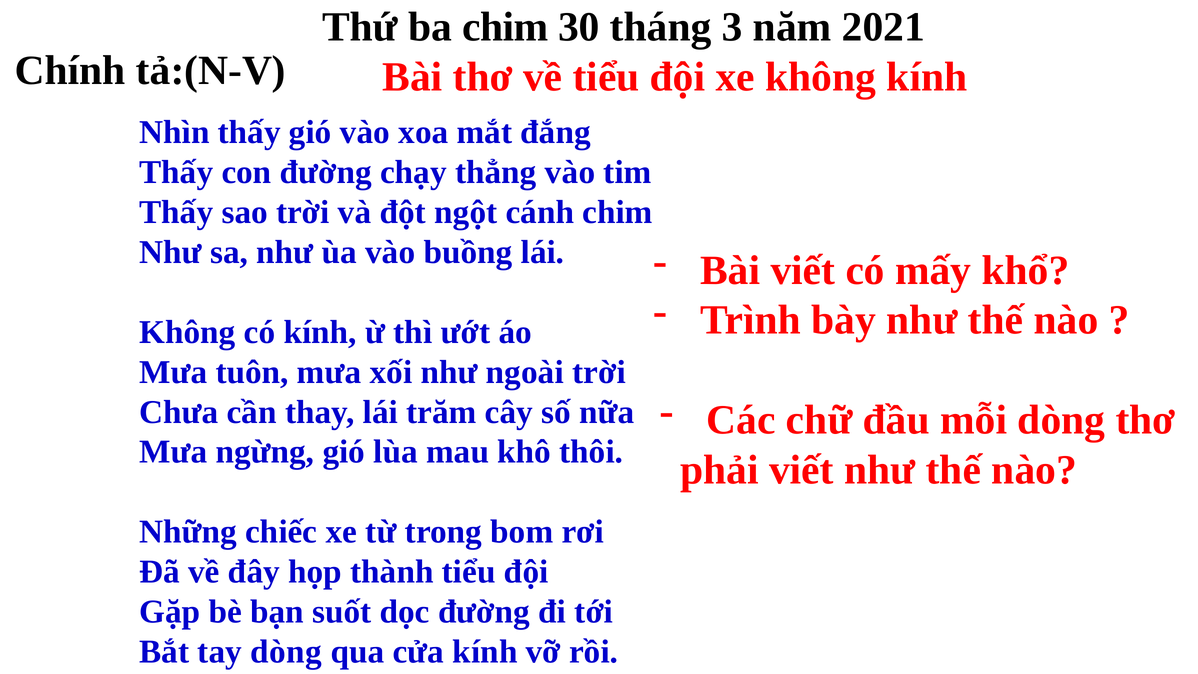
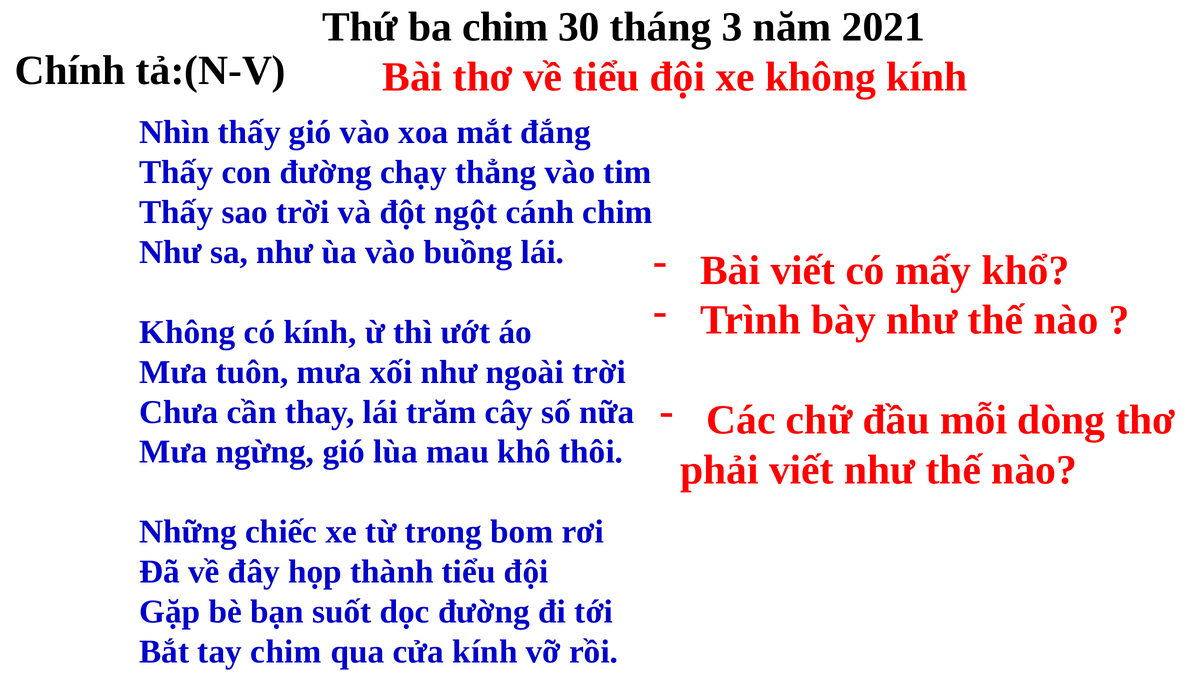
tay dòng: dòng -> chim (286, 652)
